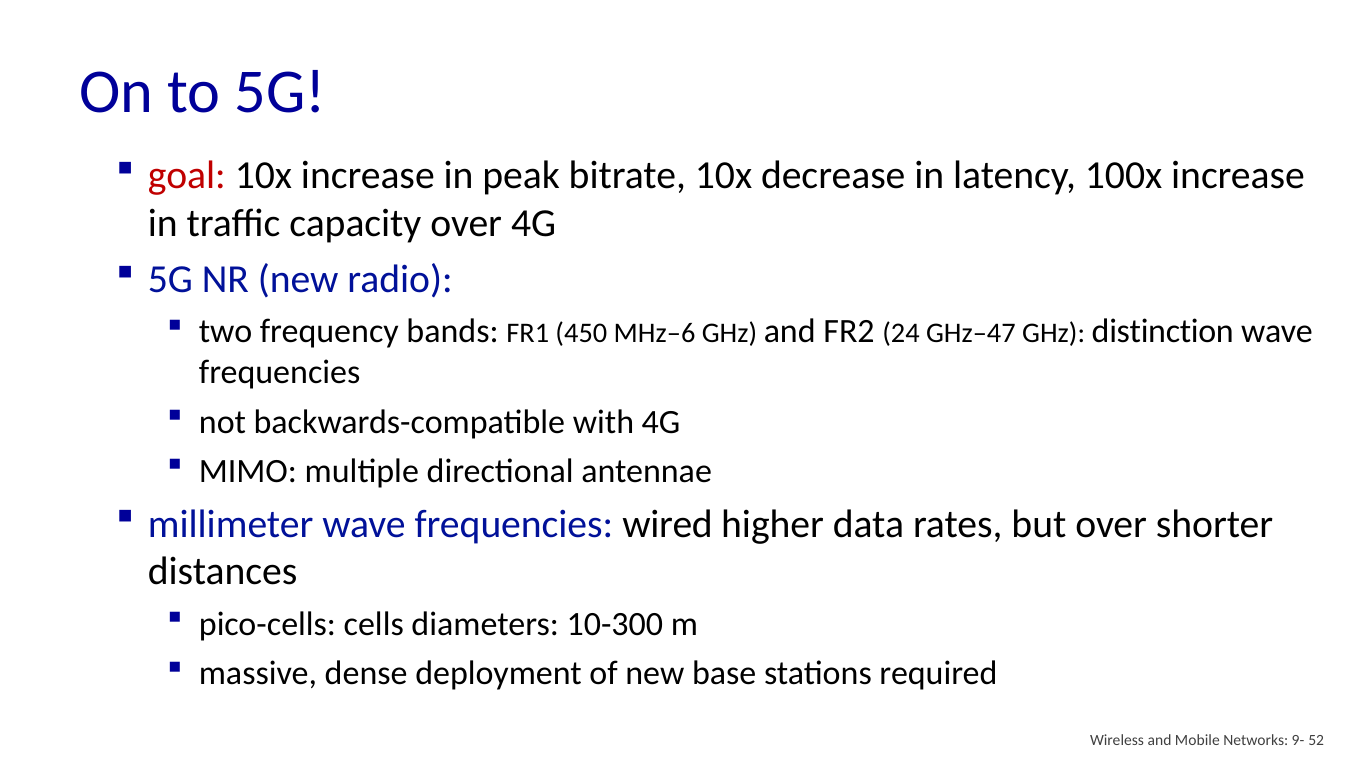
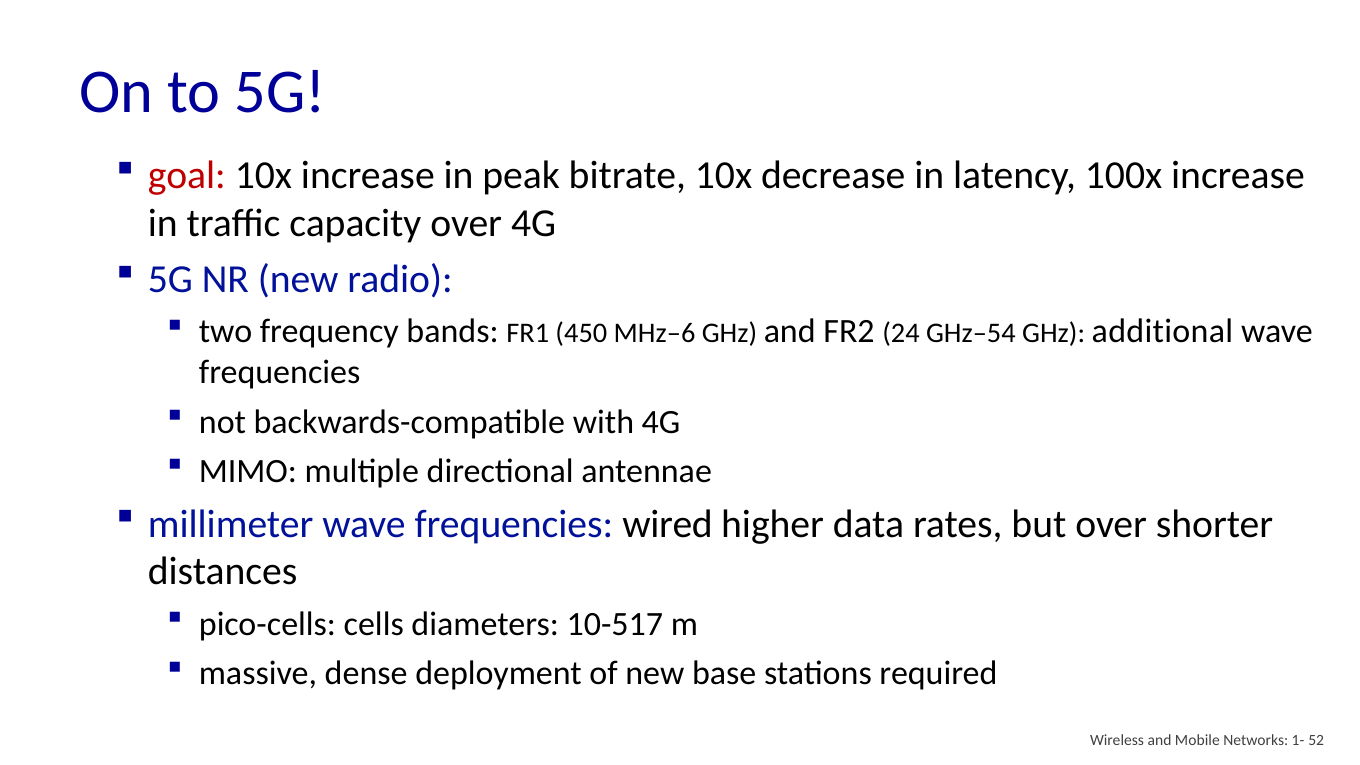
GHz–47: GHz–47 -> GHz–54 (971, 334)
distinction: distinction -> additional (1162, 332)
10-300: 10-300 -> 10-517 (615, 624)
9-: 9- -> 1- (1298, 740)
